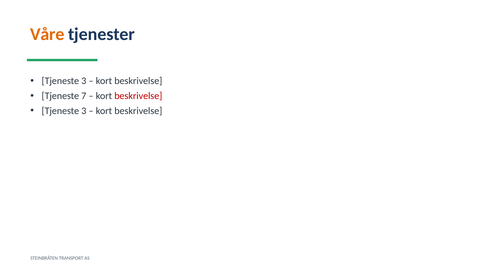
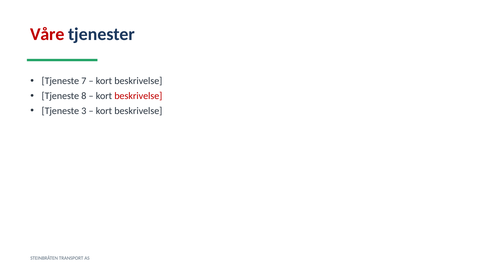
Våre colour: orange -> red (47, 34)
3: 3 -> 7 (84, 81)
7: 7 -> 8 (84, 96)
